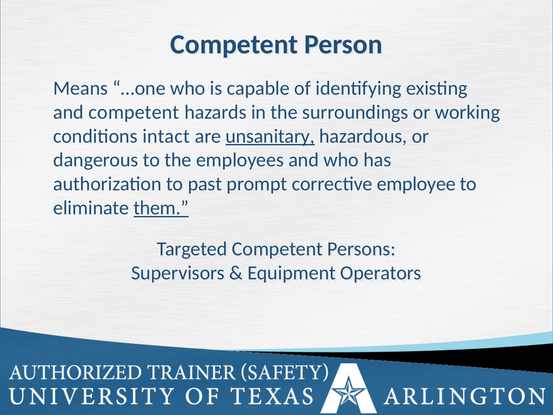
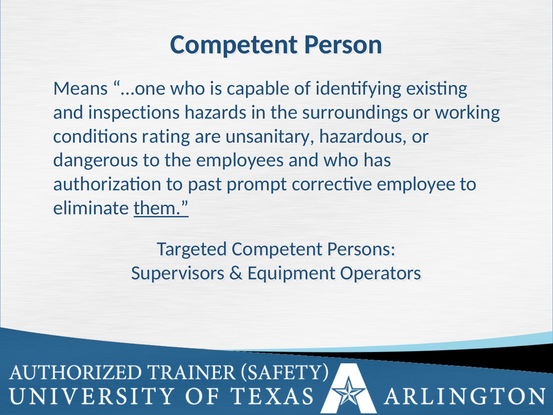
and competent: competent -> inspections (134, 112)
intact: intact -> rating (166, 136)
unsanitary underline: present -> none (270, 136)
